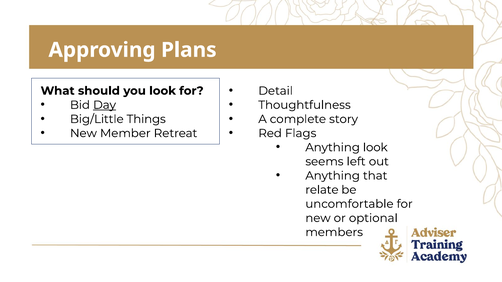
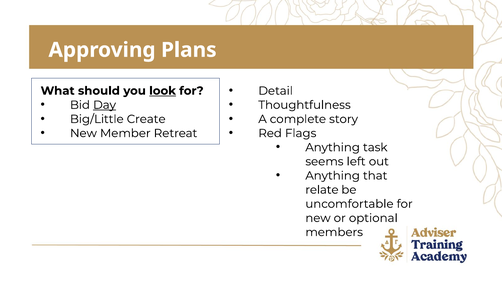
look underline: none -> present (163, 91)
Things: Things -> Create (146, 119)
Anything look: look -> task (375, 148)
